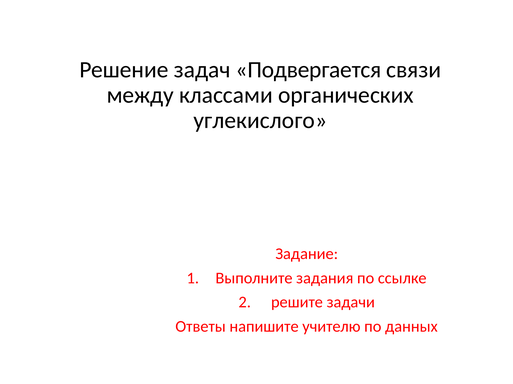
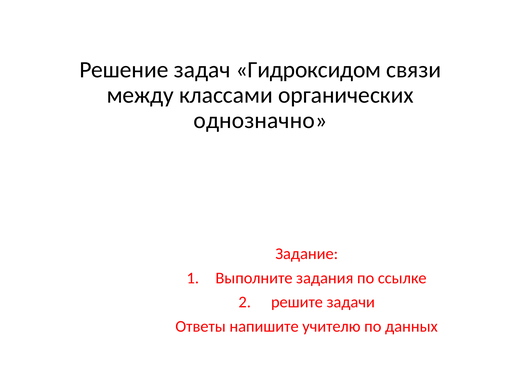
Подвергается: Подвергается -> Гидроксидом (308, 70)
углекислого: углекислого -> однозначно (260, 121)
